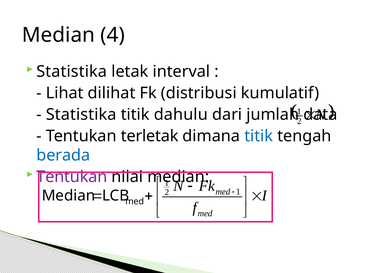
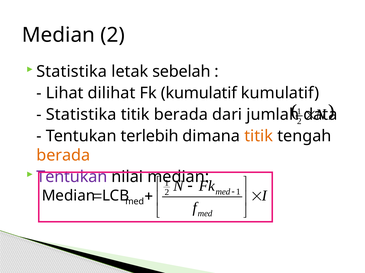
Median 4: 4 -> 2 (113, 35)
interval: interval -> sebelah (181, 72)
Fk distribusi: distribusi -> kumulatif (199, 93)
titik dahulu: dahulu -> berada (181, 115)
terletak: terletak -> terlebih (150, 136)
titik colour: blue -> orange (259, 136)
berada colour: blue -> orange (63, 156)
